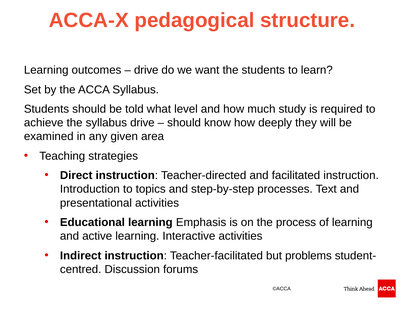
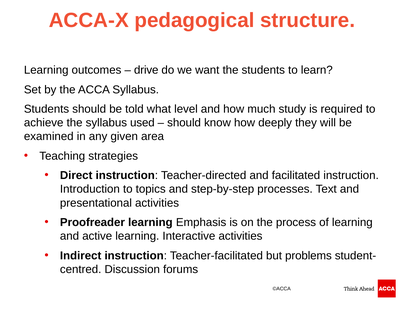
syllabus drive: drive -> used (142, 123)
Educational: Educational -> Proofreader (92, 222)
